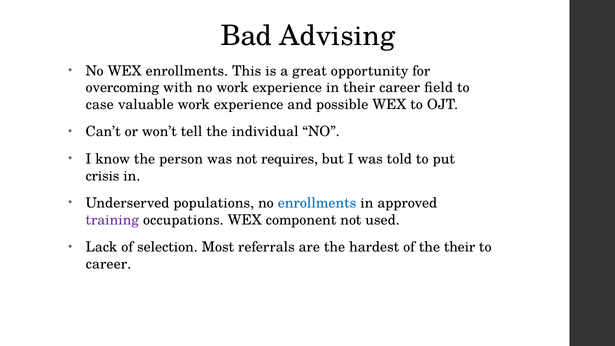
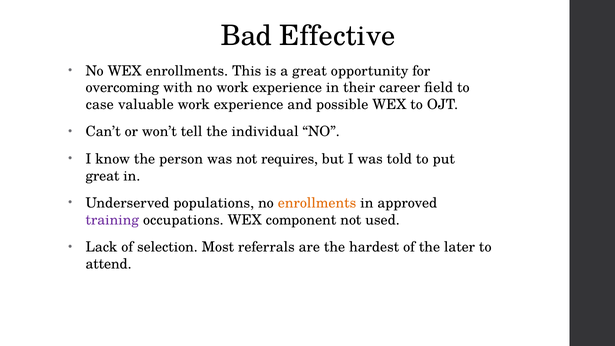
Advising: Advising -> Effective (337, 36)
crisis: crisis -> great (102, 176)
enrollments colour: blue -> orange (317, 203)
the their: their -> later (460, 247)
career: career -> attend (109, 264)
